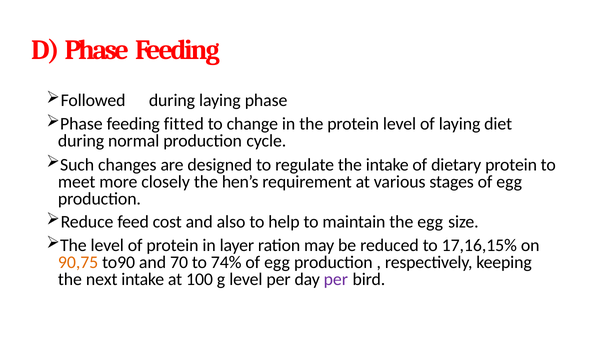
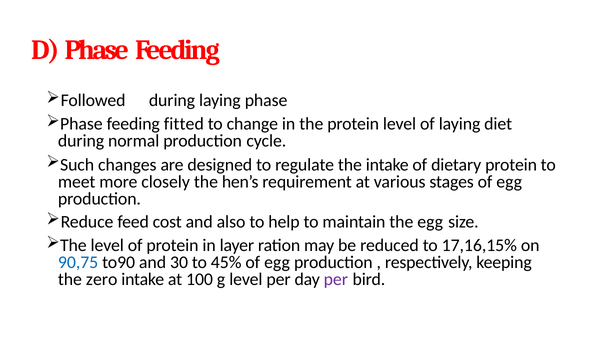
90,75 colour: orange -> blue (78, 263)
70: 70 -> 30 (179, 263)
74%: 74% -> 45% (226, 263)
next: next -> zero (102, 280)
